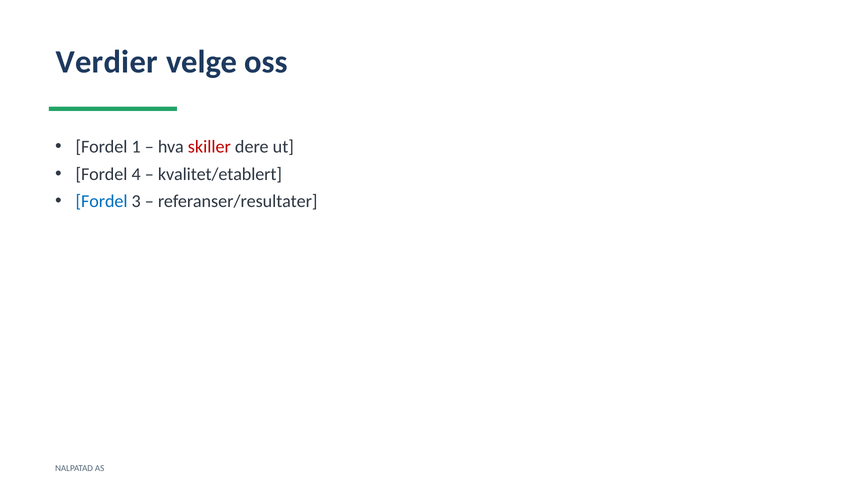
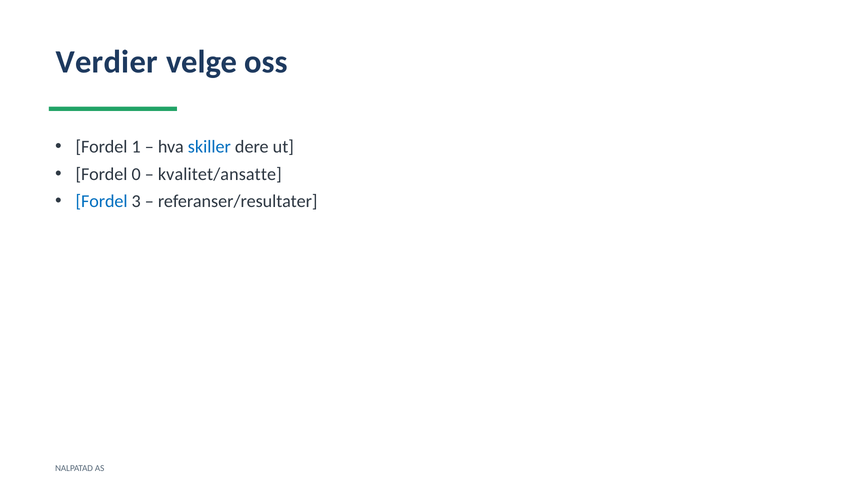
skiller colour: red -> blue (209, 147)
4: 4 -> 0 (136, 174)
kvalitet/etablert: kvalitet/etablert -> kvalitet/ansatte (220, 174)
